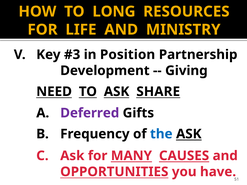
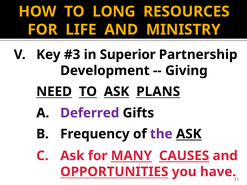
Position: Position -> Superior (128, 55)
SHARE: SHARE -> PLANS (158, 92)
the colour: blue -> purple (161, 134)
